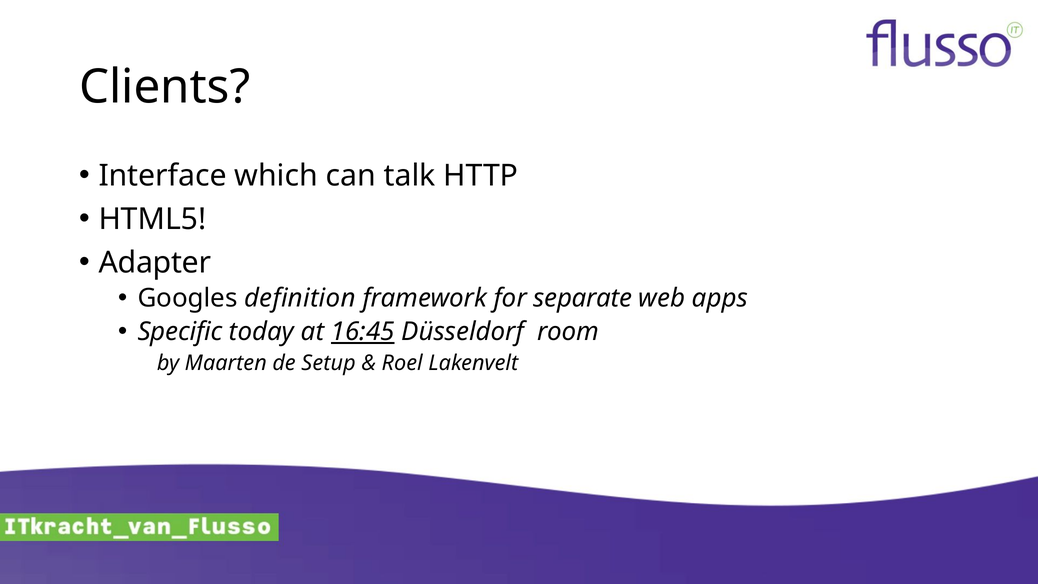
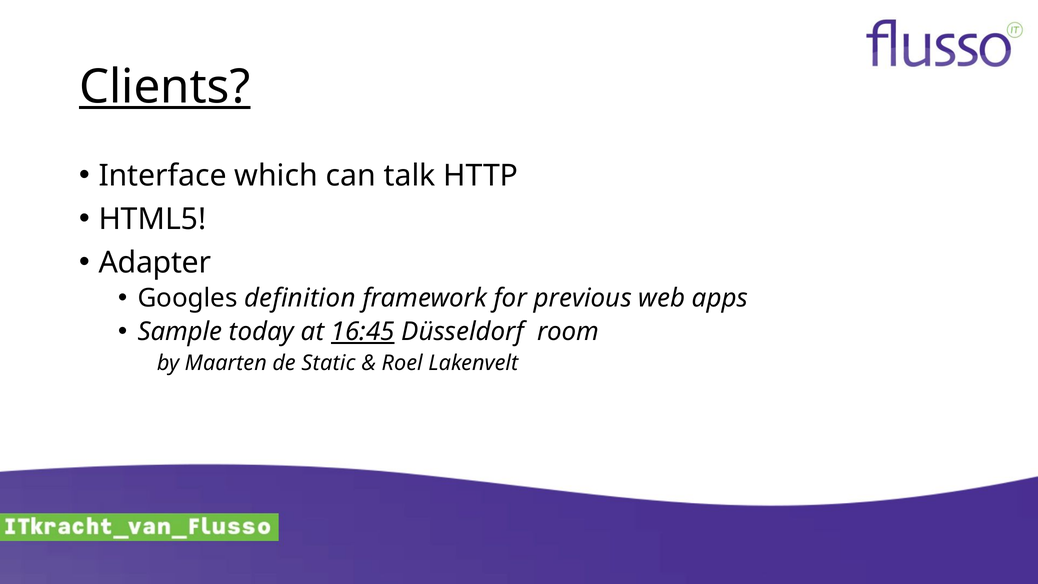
Clients underline: none -> present (165, 87)
separate: separate -> previous (583, 298)
Specific: Specific -> Sample (180, 332)
Setup: Setup -> Static (329, 363)
